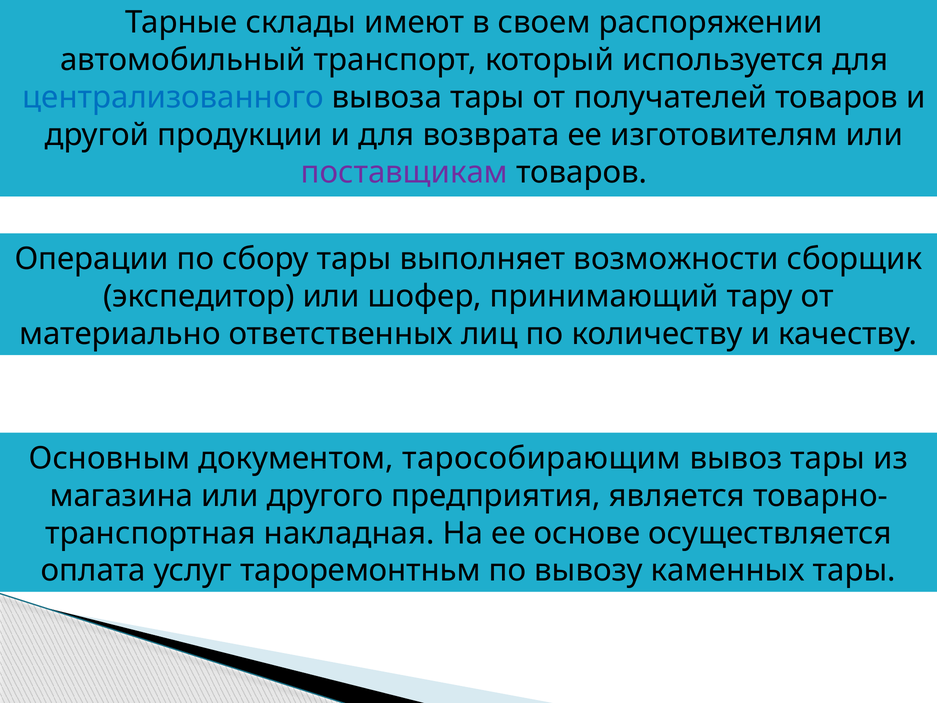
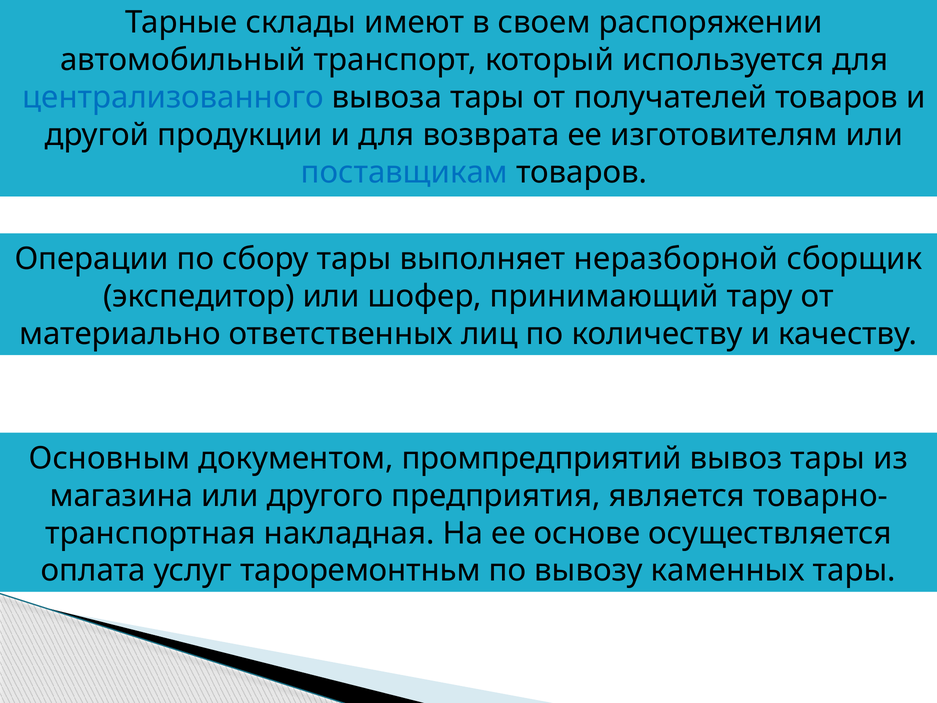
поставщикам colour: purple -> blue (404, 173)
возможности: возможности -> неразборной (676, 259)
тарособирающим: тарособирающим -> промпредприятий (542, 458)
